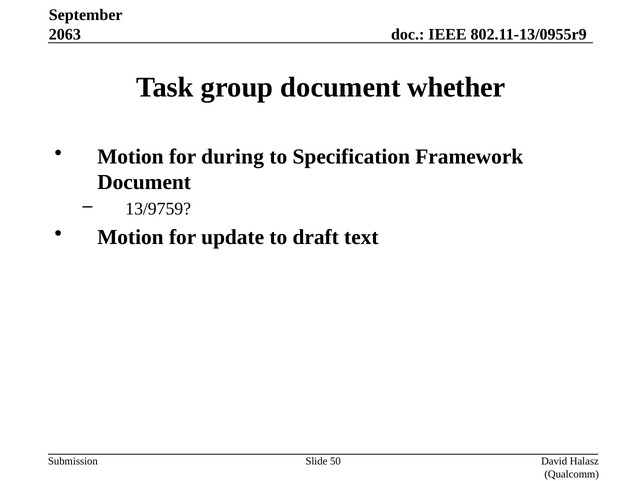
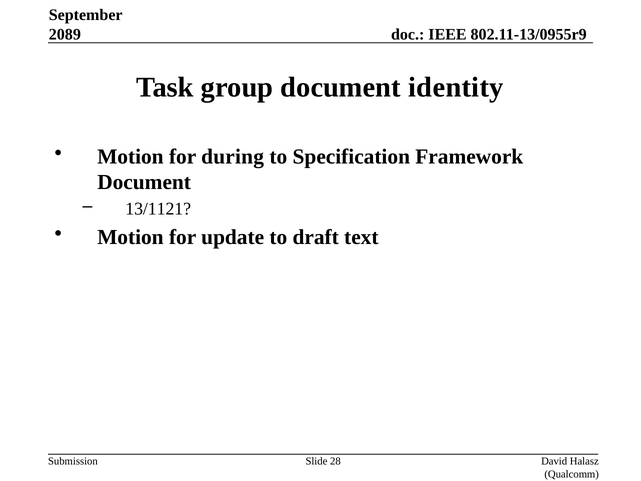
2063: 2063 -> 2089 (65, 34)
whether: whether -> identity (456, 87)
13/9759: 13/9759 -> 13/1121 (158, 209)
50: 50 -> 28 (335, 461)
